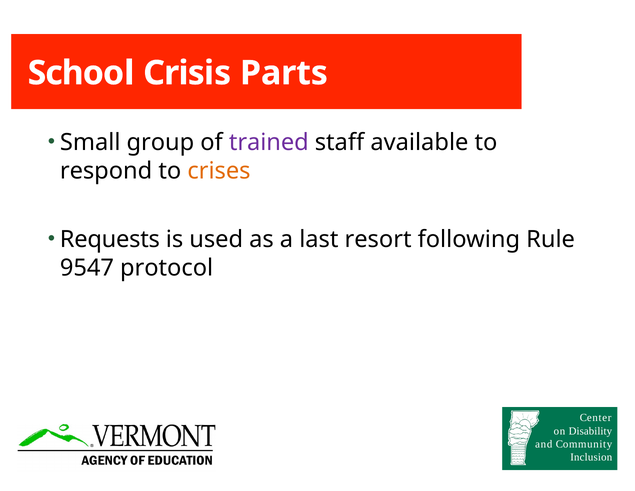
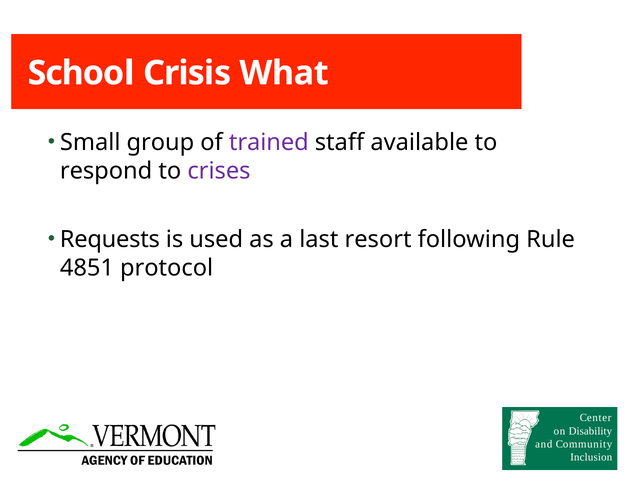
Parts: Parts -> What (284, 73)
crises colour: orange -> purple (219, 171)
9547: 9547 -> 4851 (87, 268)
